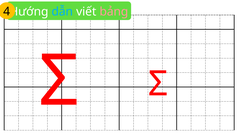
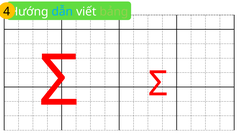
bảng colour: pink -> light green (114, 12)
